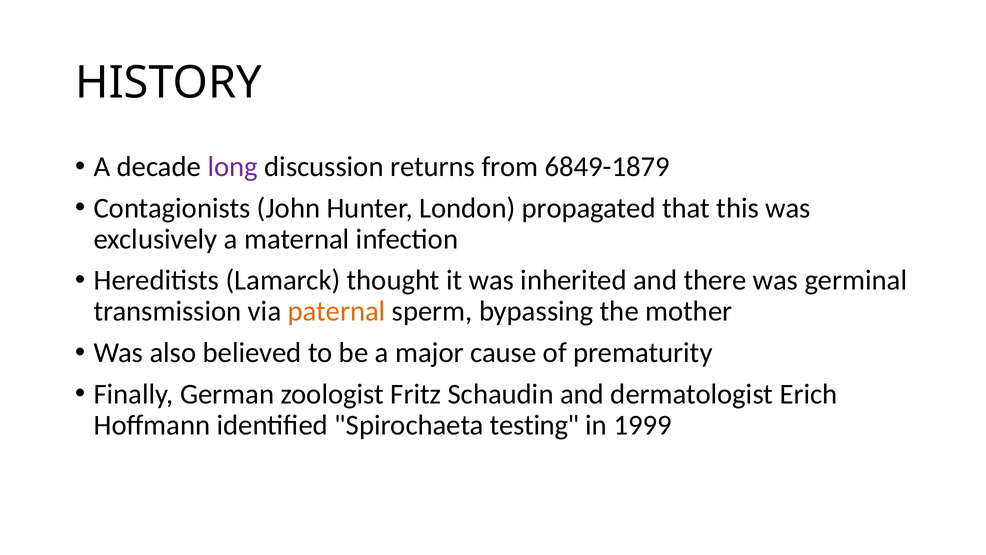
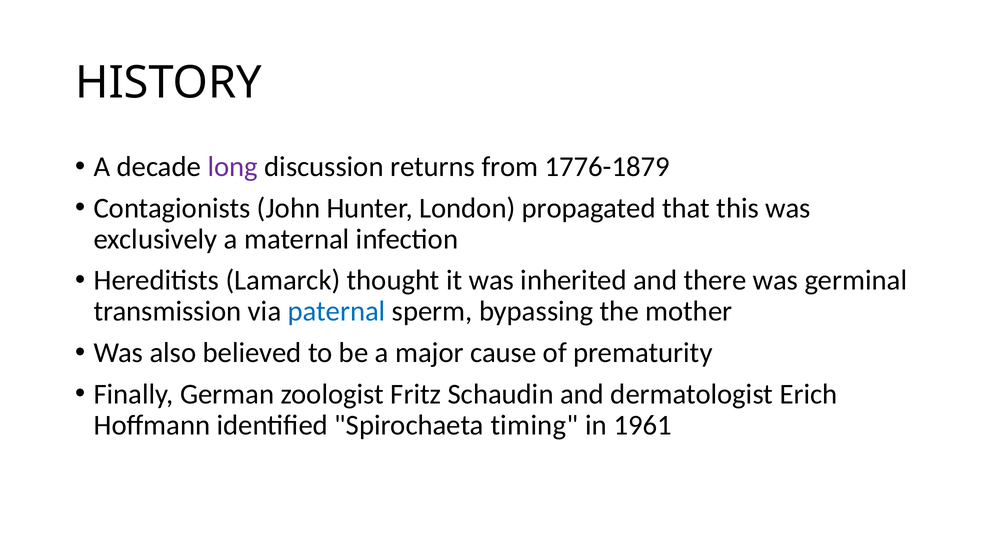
6849-1879: 6849-1879 -> 1776-1879 (607, 167)
paternal colour: orange -> blue (337, 311)
testing: testing -> timing (534, 425)
1999: 1999 -> 1961 (643, 425)
